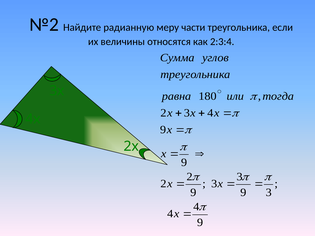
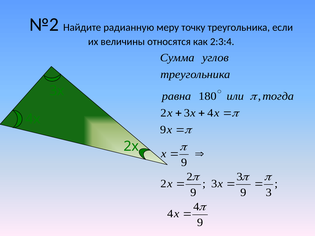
части: части -> точку (193, 27)
